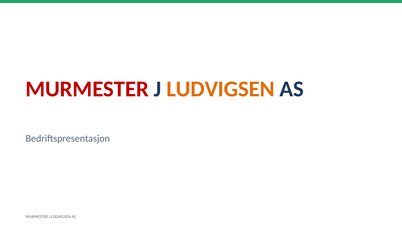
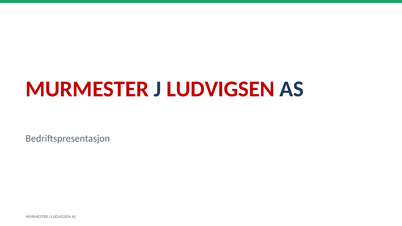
LUDVIGSEN colour: orange -> red (220, 89)
